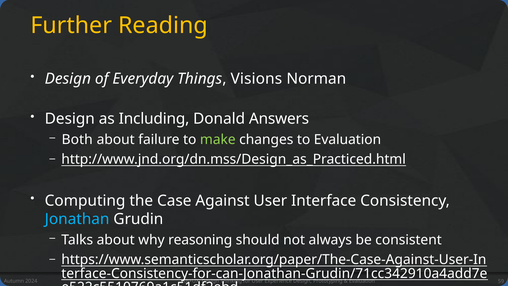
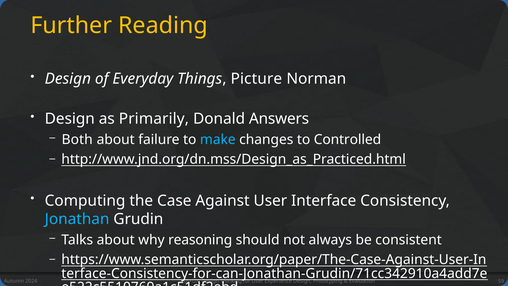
Visions: Visions -> Picture (256, 79)
Including: Including -> Primarily (154, 119)
make colour: light green -> light blue (218, 139)
to Evaluation: Evaluation -> Controlled (347, 139)
